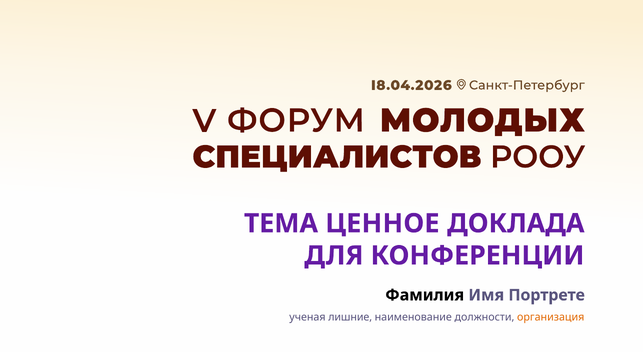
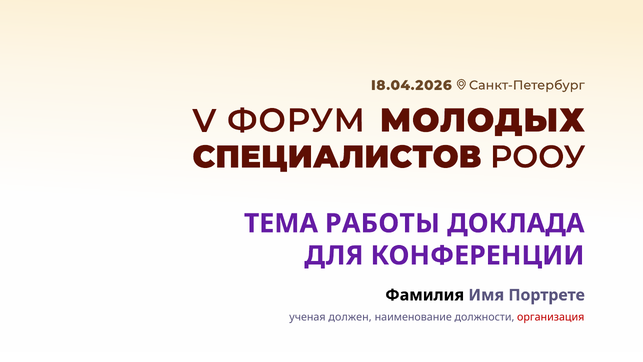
ЦЕННОЕ: ЦЕННОЕ -> РАБОТЫ (382, 223)
лишние: лишние -> должен (350, 317)
организация colour: orange -> red (551, 317)
